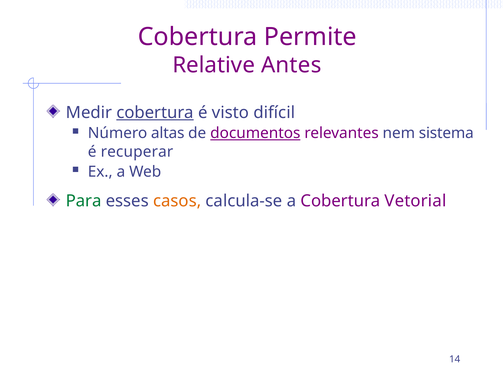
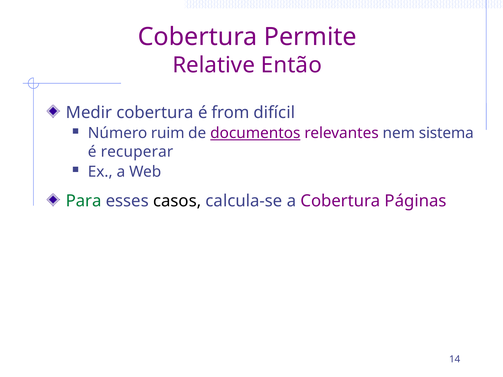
Antes: Antes -> Então (291, 65)
cobertura underline: present -> none (155, 113)
visto: visto -> from (231, 113)
altas: altas -> ruim (168, 133)
casos colour: orange -> black (177, 201)
Vetorial: Vetorial -> Páginas (416, 201)
